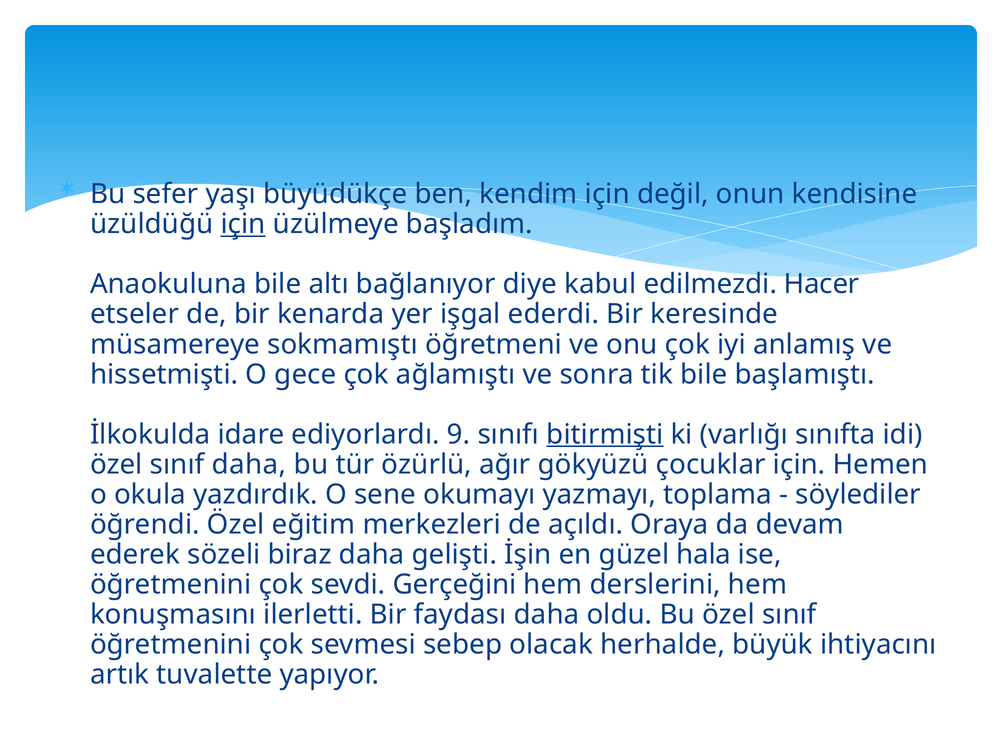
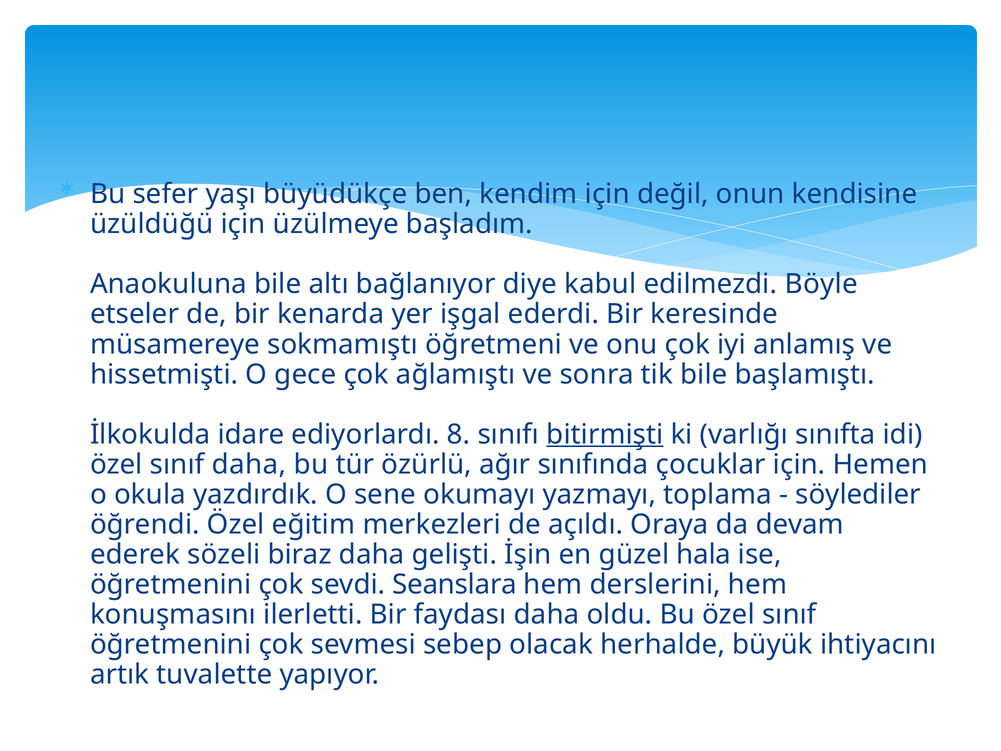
için underline: present -> none (243, 224)
Hacer: Hacer -> Böyle (821, 284)
9: 9 -> 8 (459, 434)
gökyüzü: gökyüzü -> sınıfında (593, 464)
Gerçeğini: Gerçeğini -> Seanslara (454, 584)
